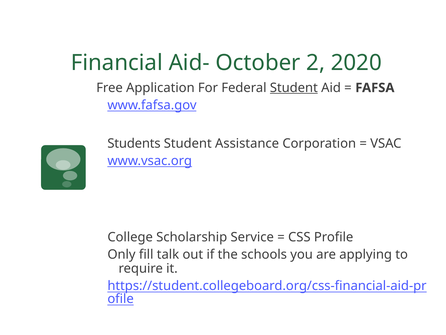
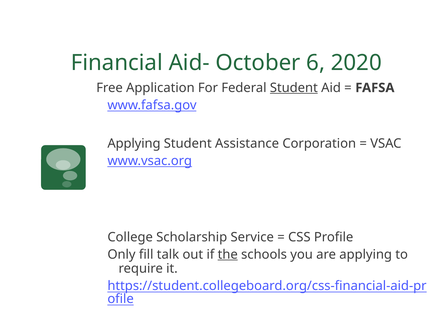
2: 2 -> 6 (316, 63)
Students: Students -> Applying (134, 143)
the underline: none -> present (228, 254)
